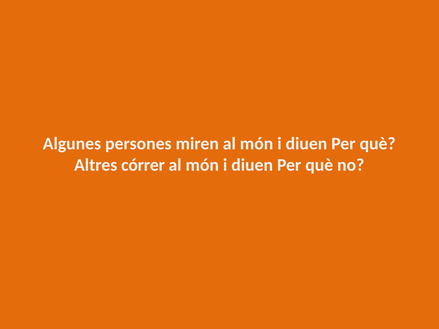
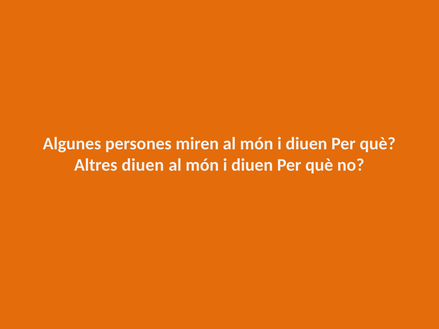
Altres córrer: córrer -> diuen (143, 165)
